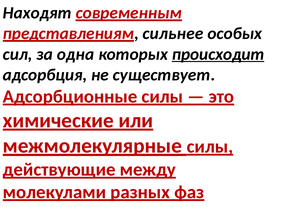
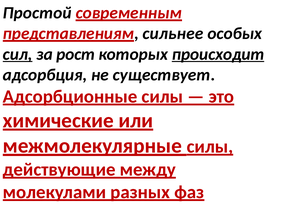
Находят: Находят -> Простой (37, 13)
сил underline: none -> present (18, 54)
одна: одна -> рост (76, 54)
